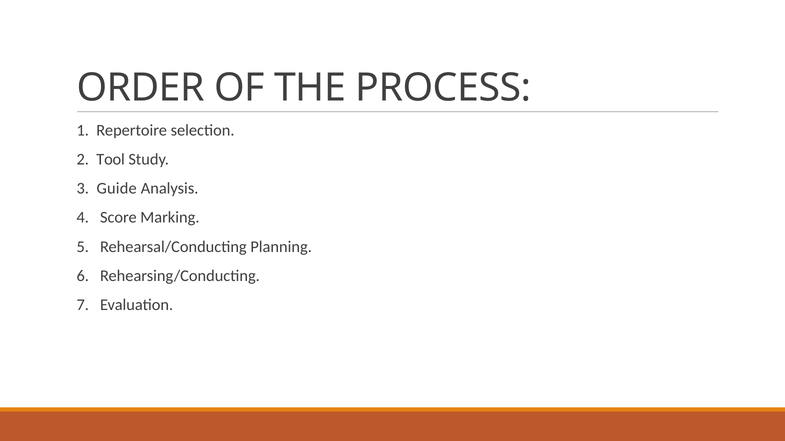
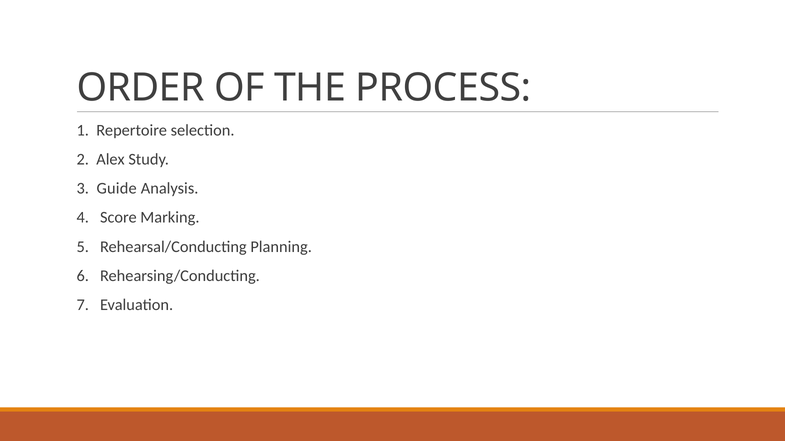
Tool: Tool -> Alex (111, 160)
